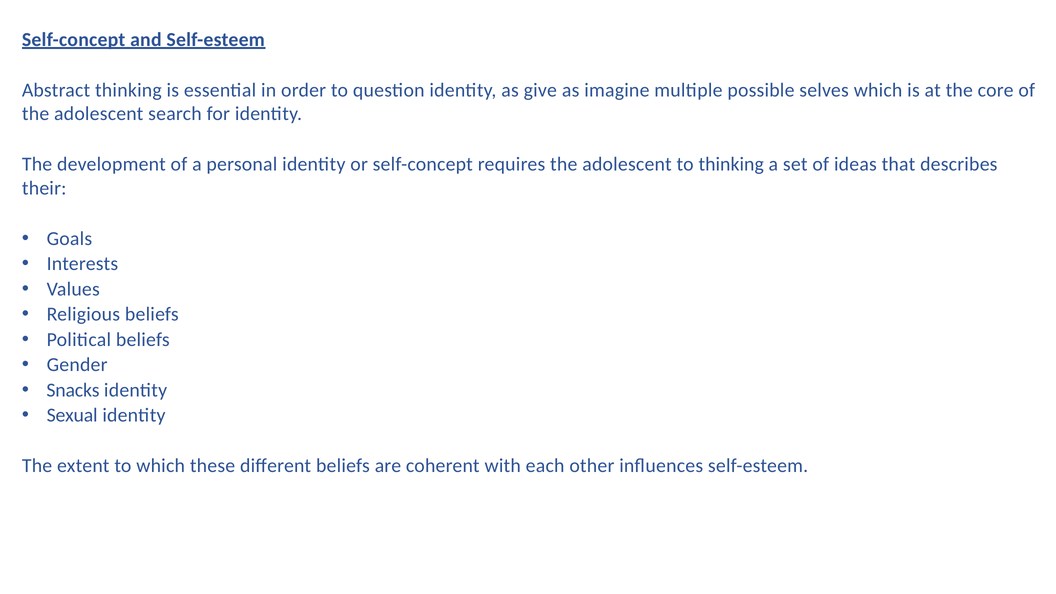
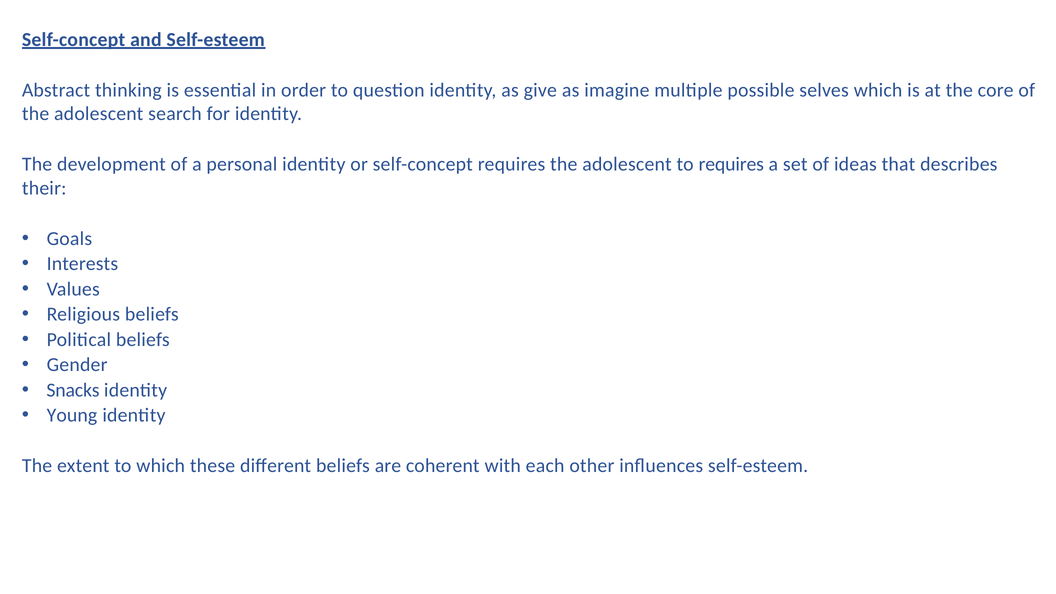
to thinking: thinking -> requires (731, 164)
Sexual: Sexual -> Young (72, 415)
